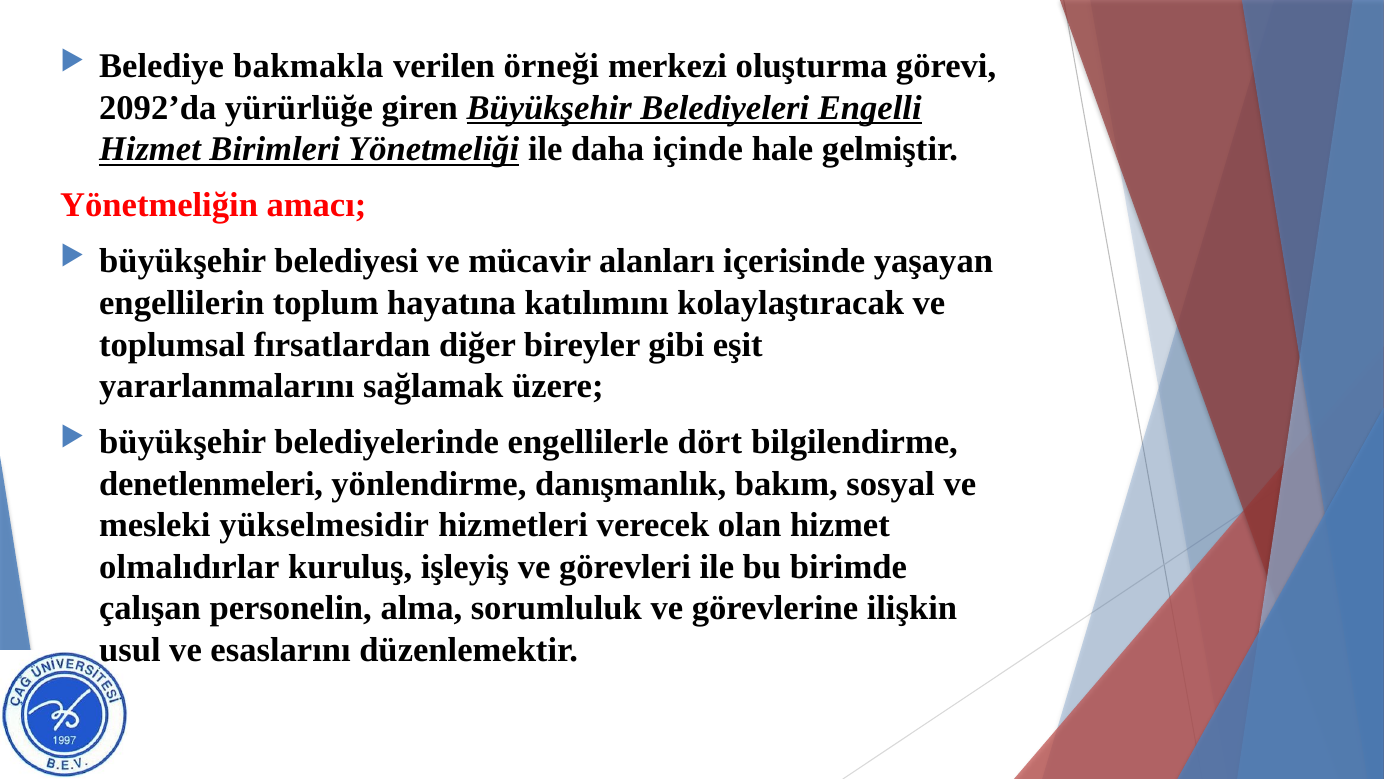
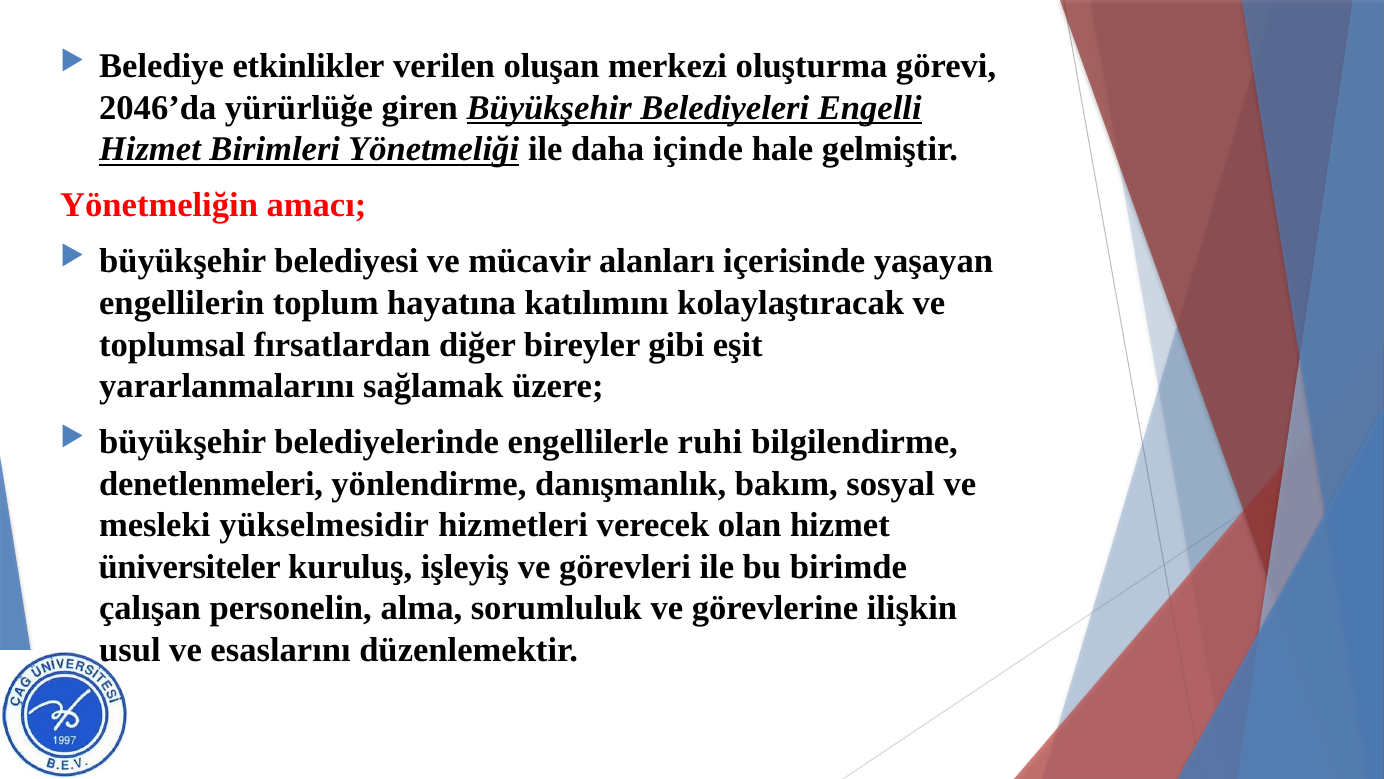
bakmakla: bakmakla -> etkinlikler (309, 66)
örneği: örneği -> oluşan (551, 66)
2092’da: 2092’da -> 2046’da (158, 108)
dört: dört -> ruhi (710, 442)
olmalıdırlar: olmalıdırlar -> üniversiteler (190, 566)
